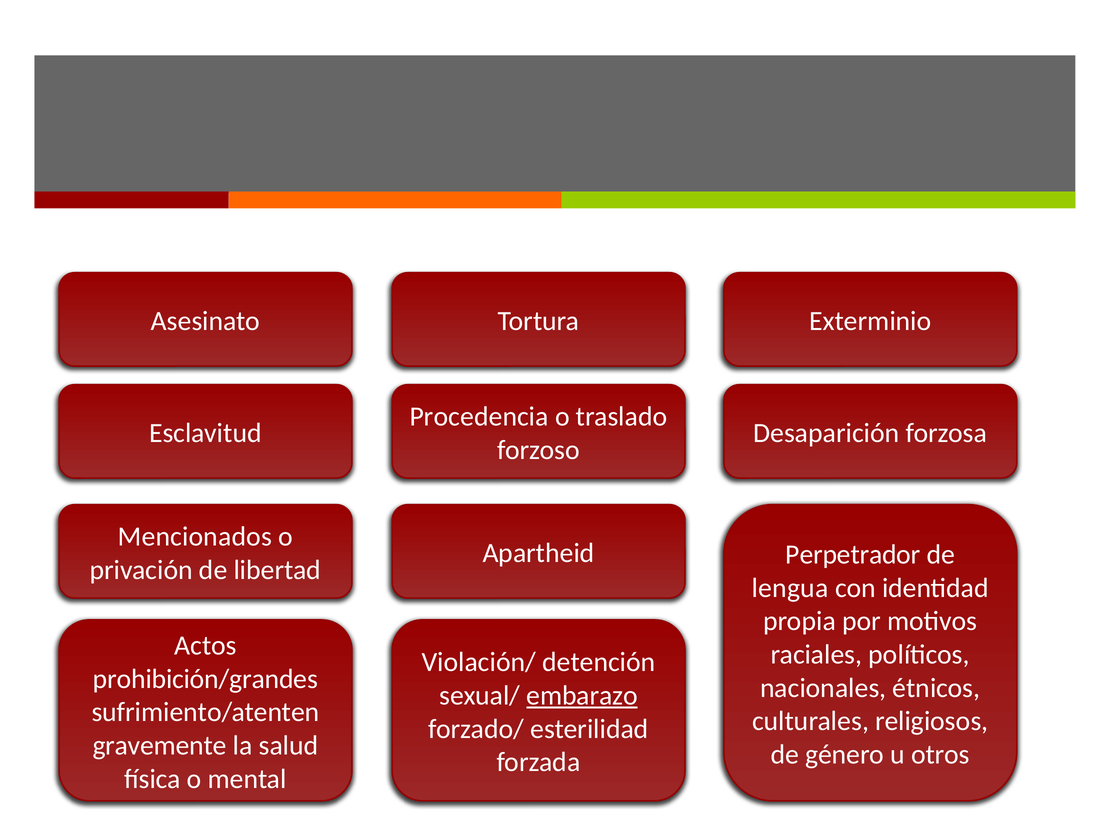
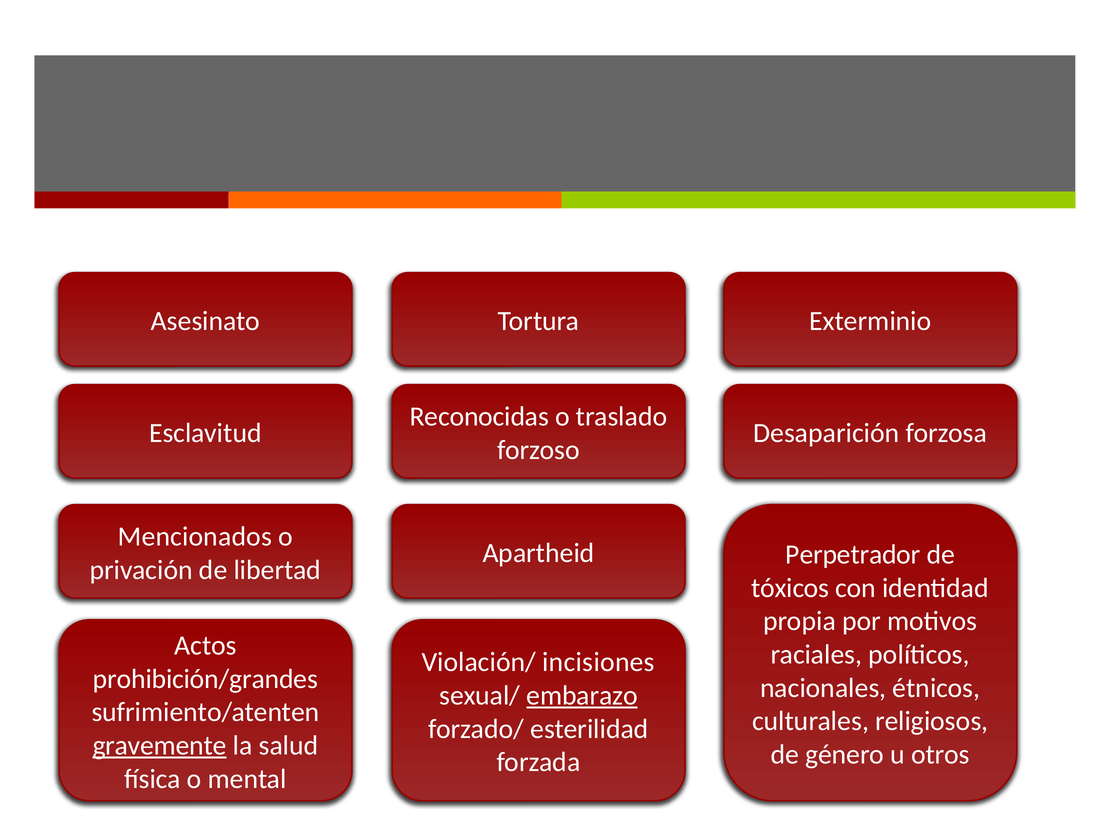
Procedencia: Procedencia -> Reconocidas (479, 416)
lengua: lengua -> tóxicos (790, 588)
detención: detención -> incisiones (599, 662)
gravemente underline: none -> present (160, 745)
